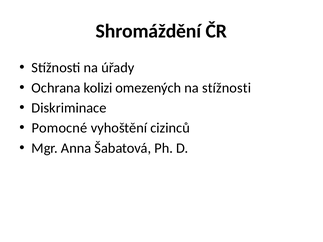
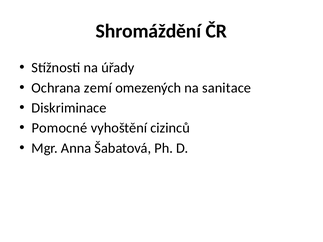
kolizi: kolizi -> zemí (98, 88)
na stížnosti: stížnosti -> sanitace (227, 88)
